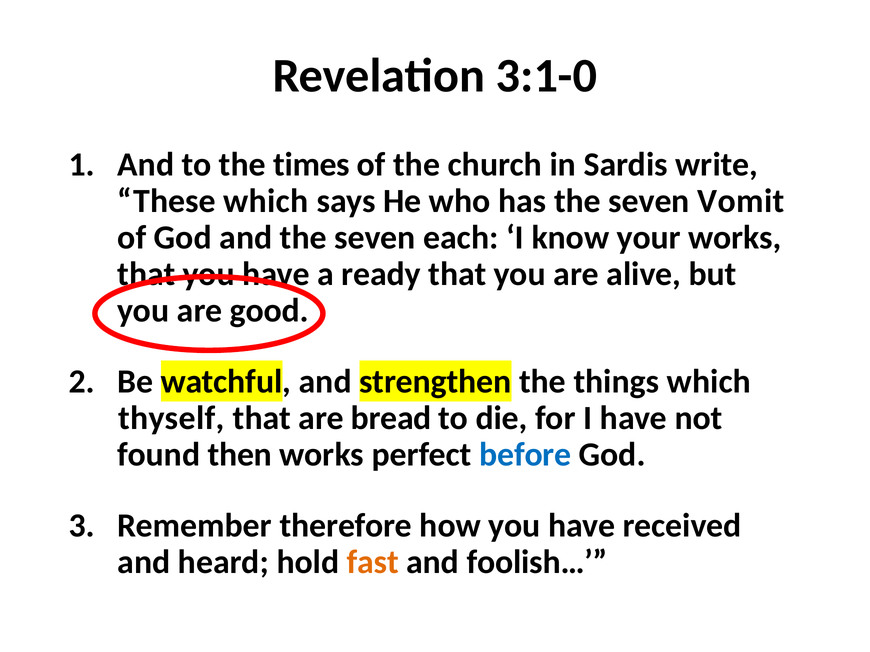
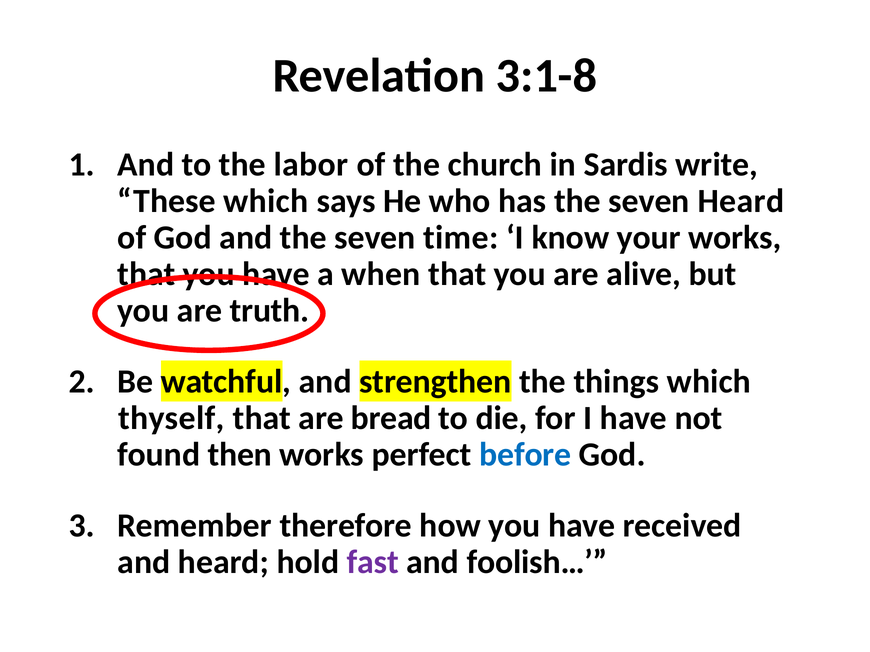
3:1-0: 3:1-0 -> 3:1-8 (547, 76)
times: times -> labor (311, 165)
seven Vomit: Vomit -> Heard (741, 201)
each: each -> time (461, 238)
ready: ready -> when (381, 274)
good: good -> truth (270, 311)
fast colour: orange -> purple (373, 562)
